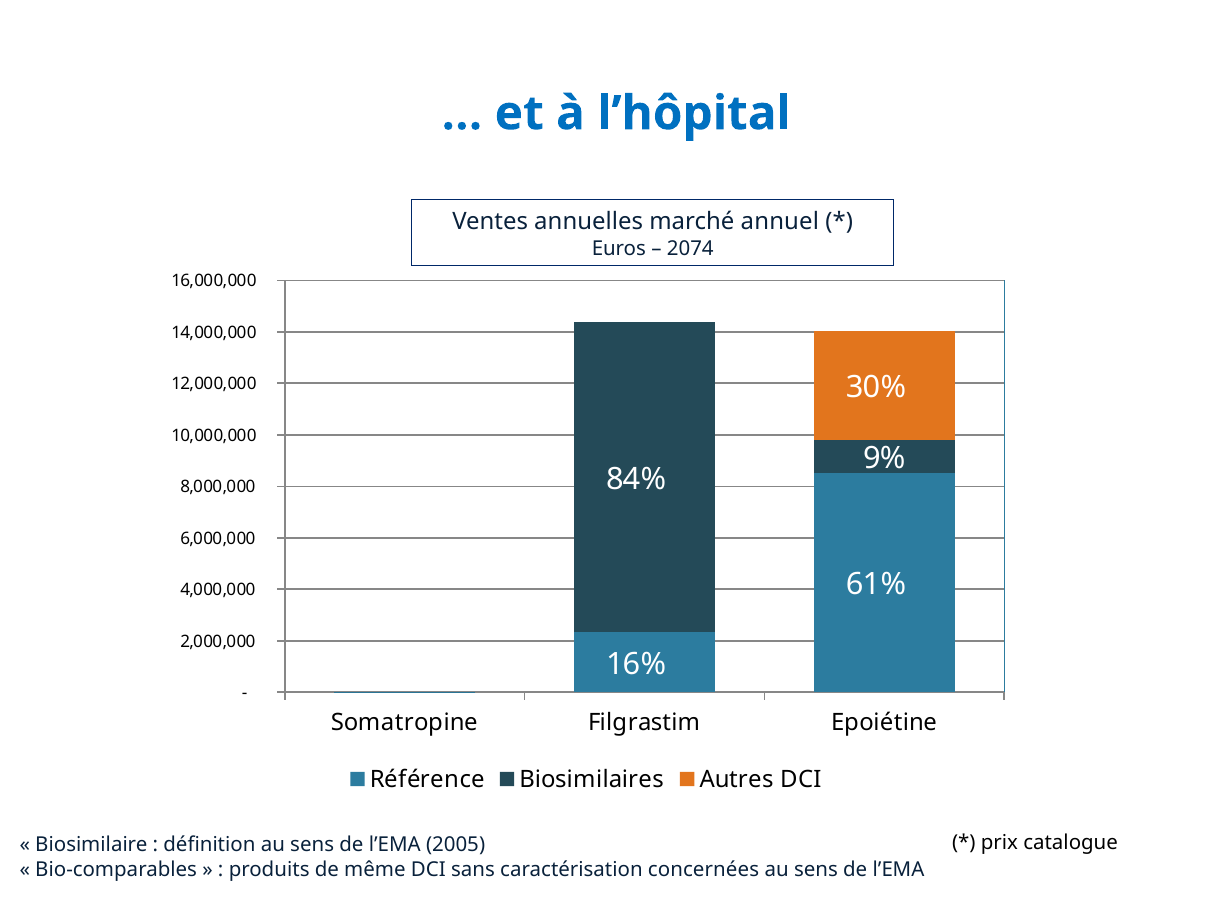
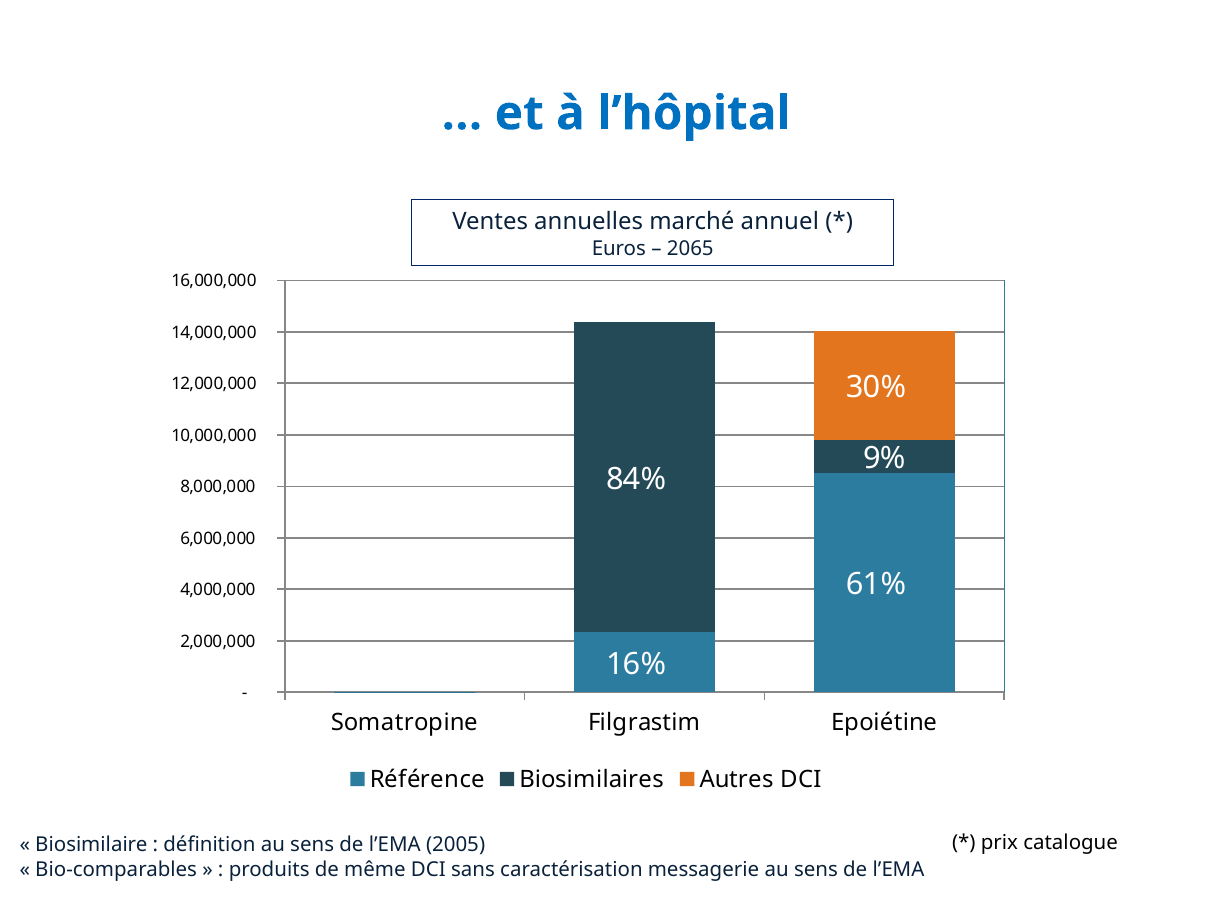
2074: 2074 -> 2065 (690, 248)
concernées: concernées -> messagerie (704, 869)
